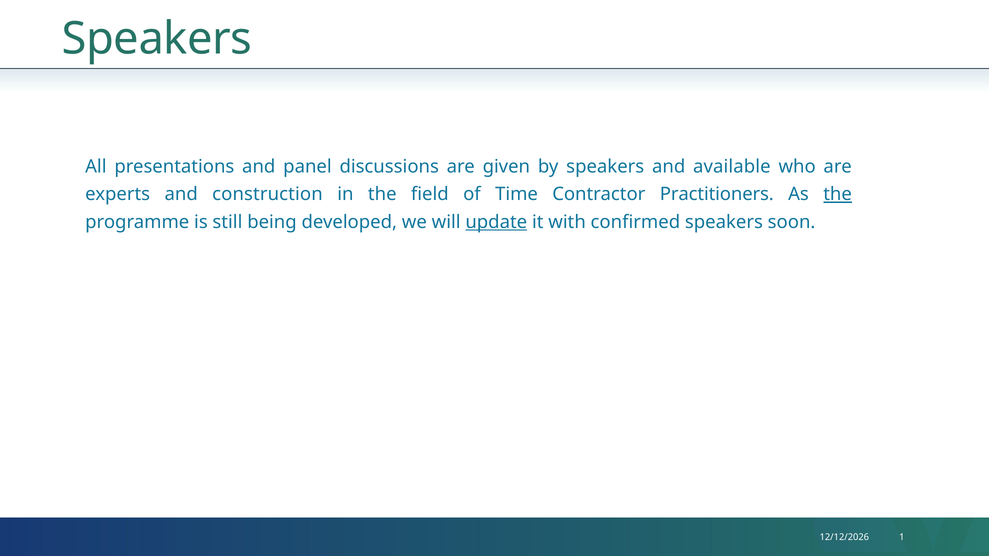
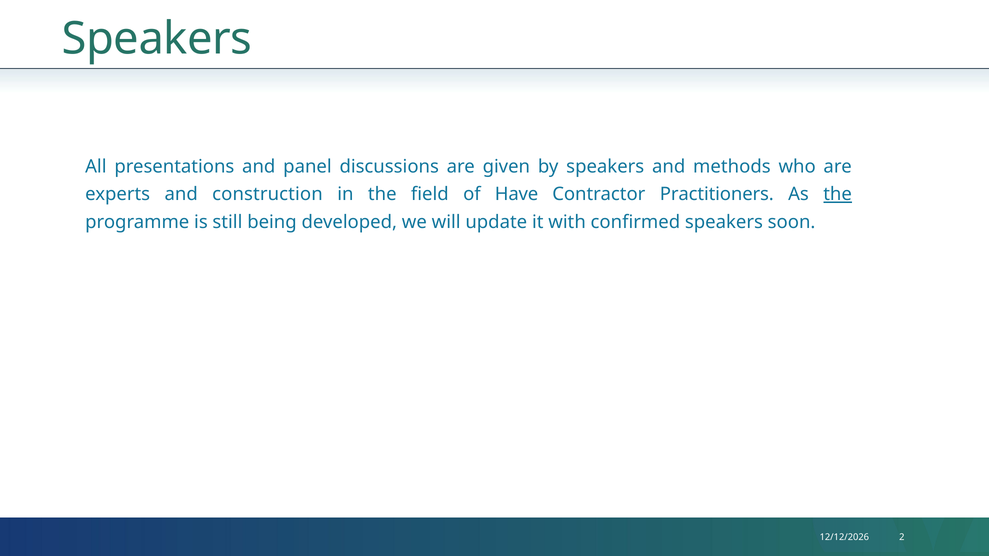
available: available -> methods (732, 167)
Time: Time -> Have (517, 194)
update underline: present -> none (496, 222)
1: 1 -> 2 (902, 538)
